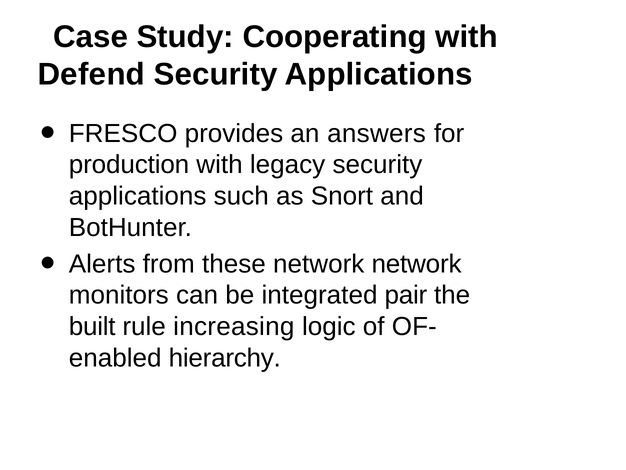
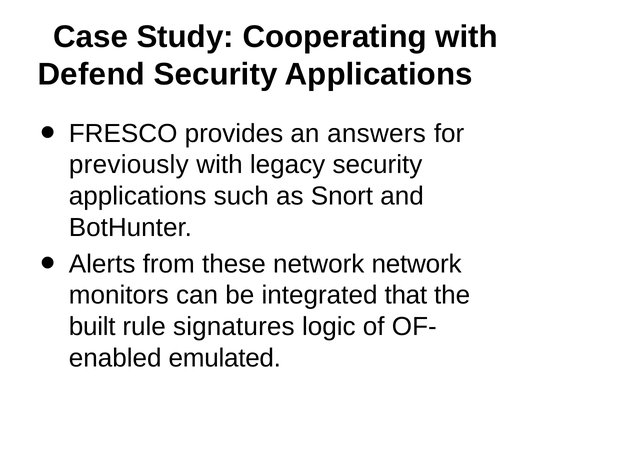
production: production -> previously (129, 165)
pair: pair -> that (406, 295)
increasing: increasing -> signatures (234, 326)
hierarchy: hierarchy -> emulated (225, 358)
